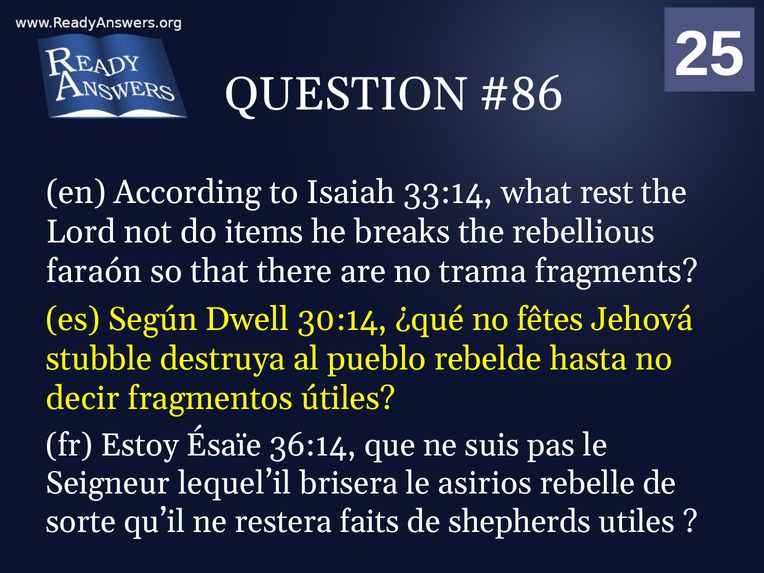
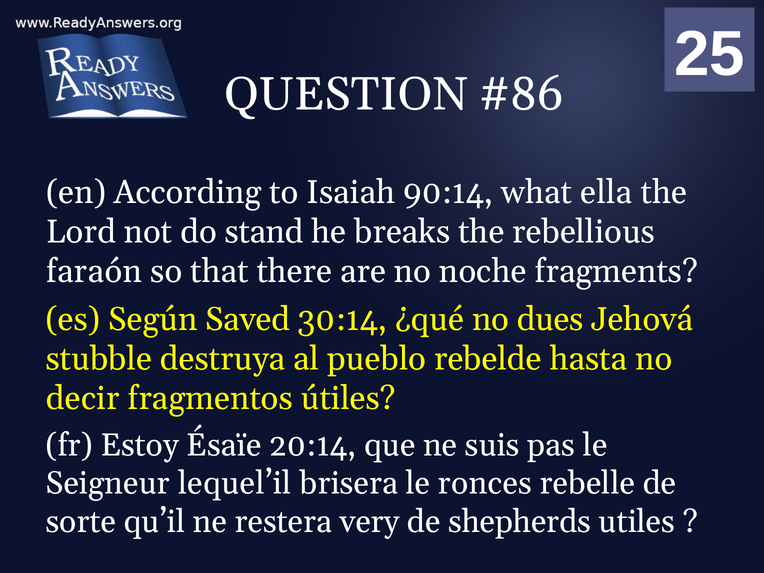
33:14: 33:14 -> 90:14 (448, 193)
rest: rest -> ella (606, 193)
items: items -> stand (264, 232)
trama: trama -> noche (483, 271)
Dwell: Dwell -> Saved (248, 319)
fêtes: fêtes -> dues (550, 319)
36:14: 36:14 -> 20:14 (313, 445)
asirios: asirios -> ronces (485, 483)
faits: faits -> very (370, 522)
